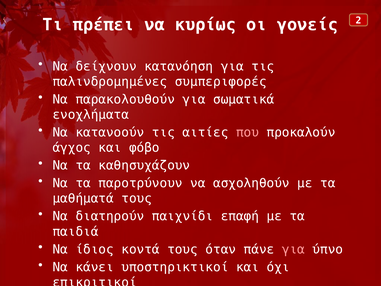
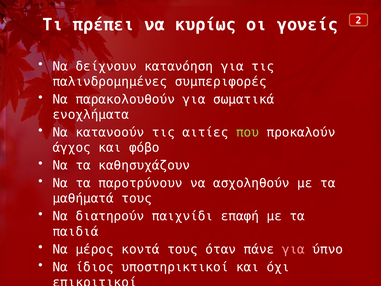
που colour: pink -> light green (247, 132)
ίδιος: ίδιος -> μέρος (95, 249)
κάνει: κάνει -> ίδιος (95, 267)
